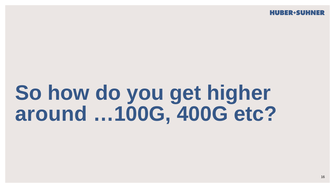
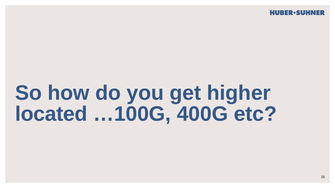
around: around -> located (51, 114)
